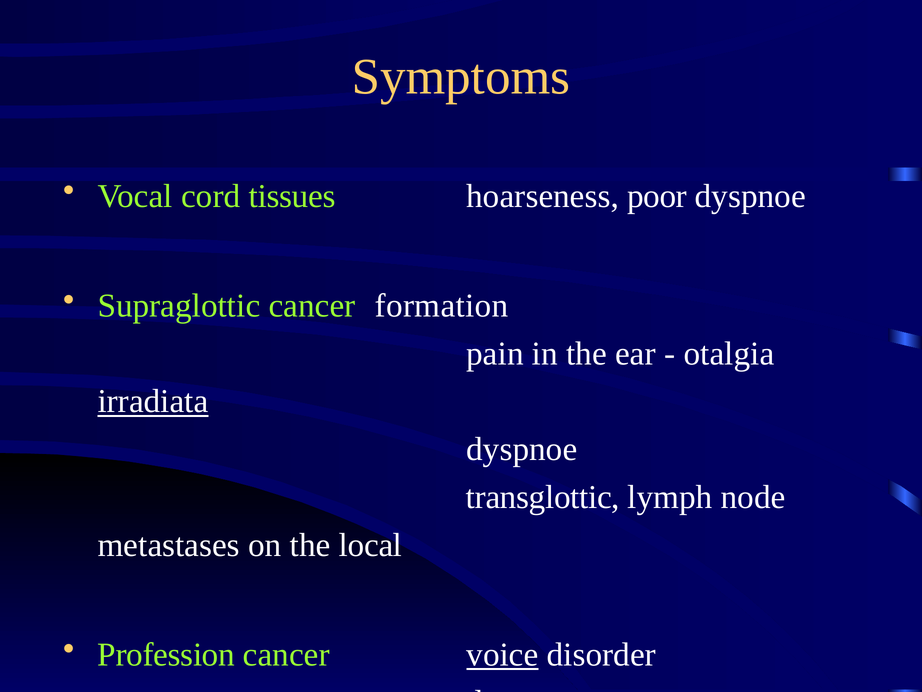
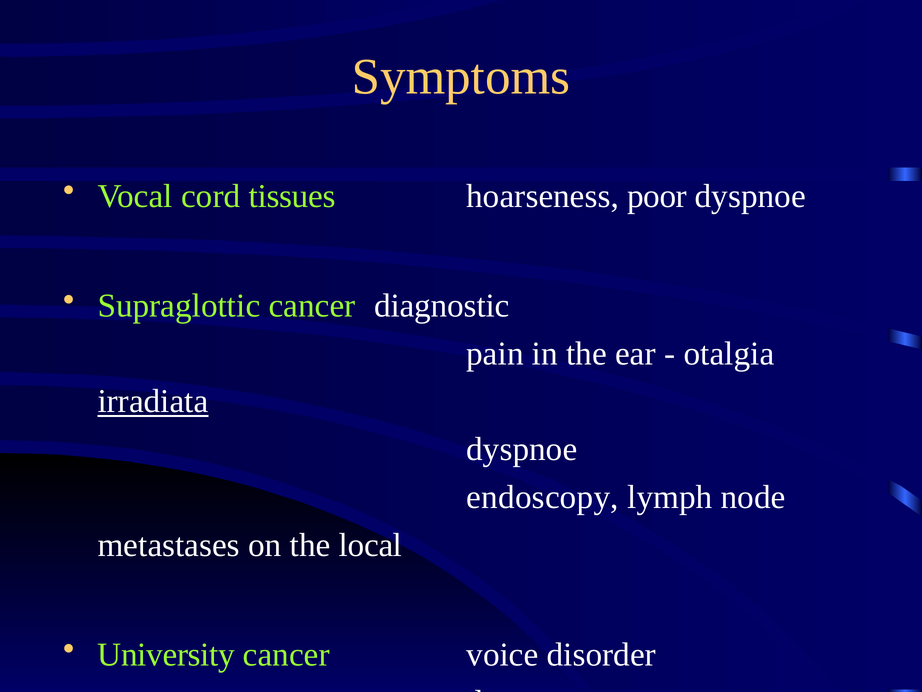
formation: formation -> diagnostic (442, 305)
transglottic: transglottic -> endoscopy (543, 497)
Profession: Profession -> University (166, 654)
voice underline: present -> none (502, 654)
